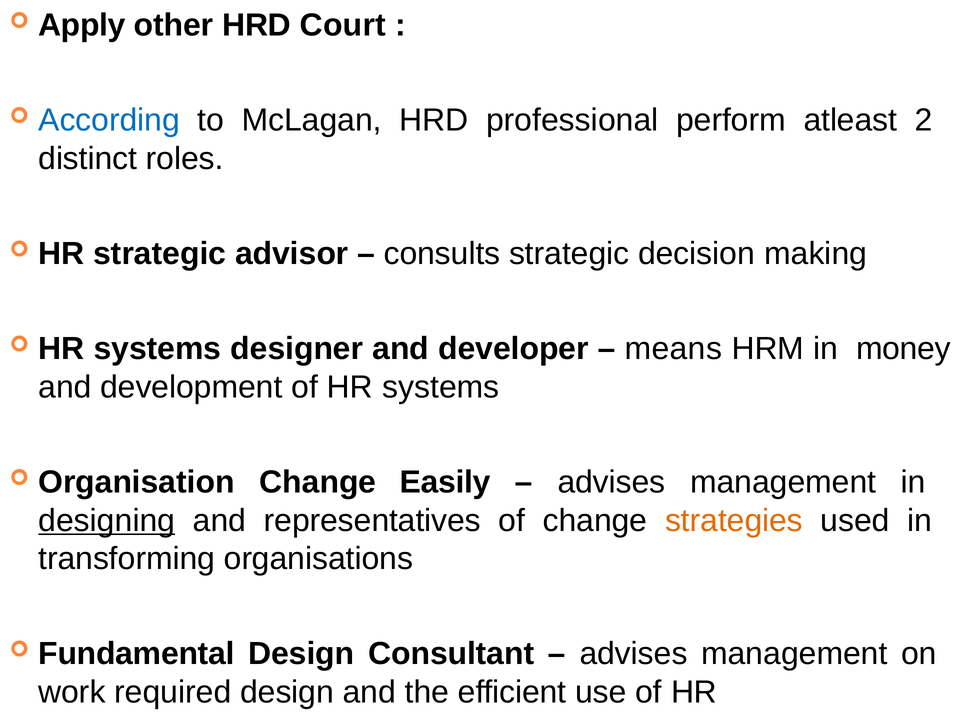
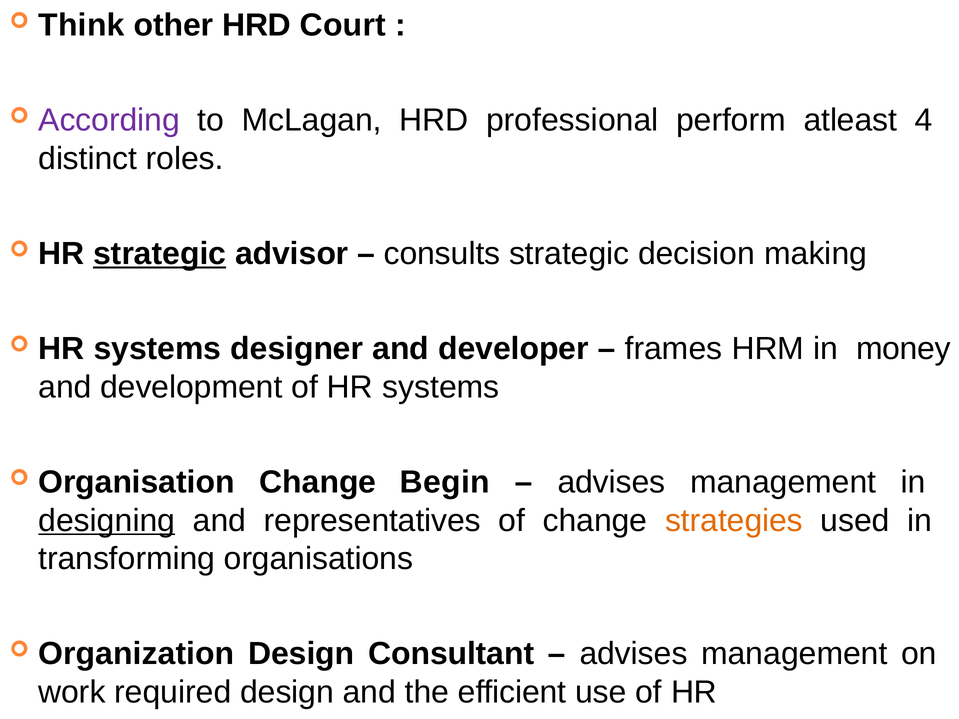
Apply: Apply -> Think (82, 25)
According colour: blue -> purple (109, 120)
2: 2 -> 4 (924, 120)
strategic underline: none -> present (160, 254)
means: means -> frames (674, 349)
Easily: Easily -> Begin (445, 482)
Fundamental: Fundamental -> Organization (136, 654)
